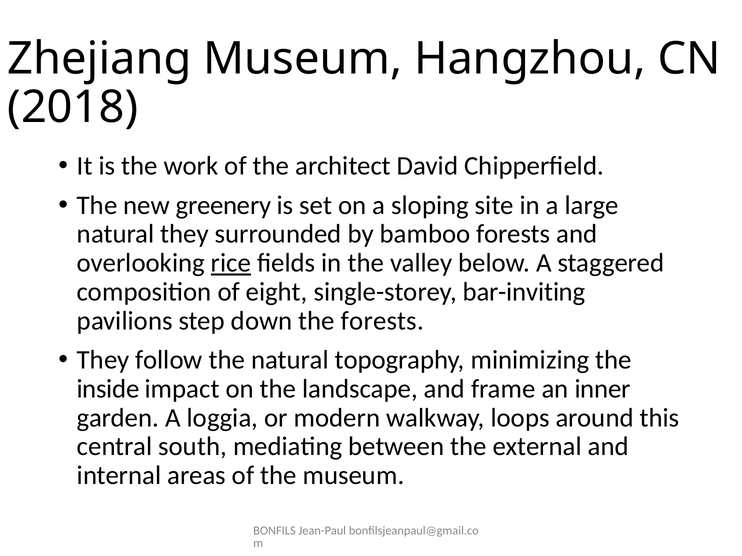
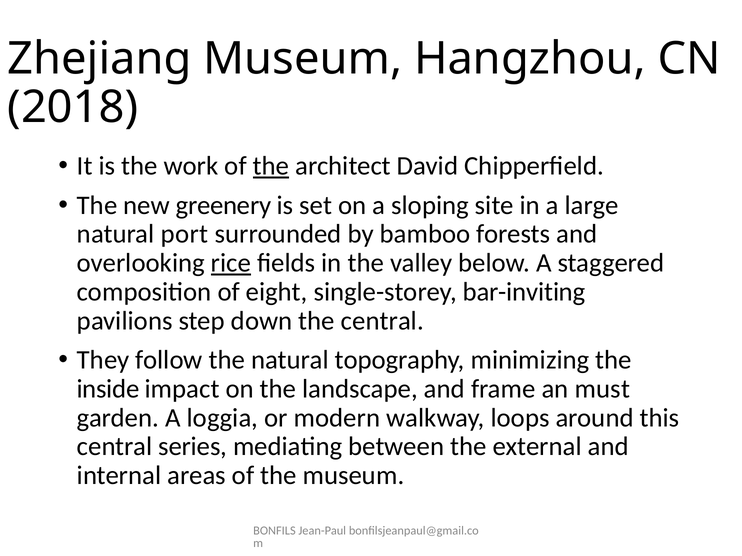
the underline: none -> present (271, 166)
natural they: they -> port (185, 234)
the forests: forests -> central (382, 321)
inner: inner -> must (602, 389)
south: south -> series (193, 447)
